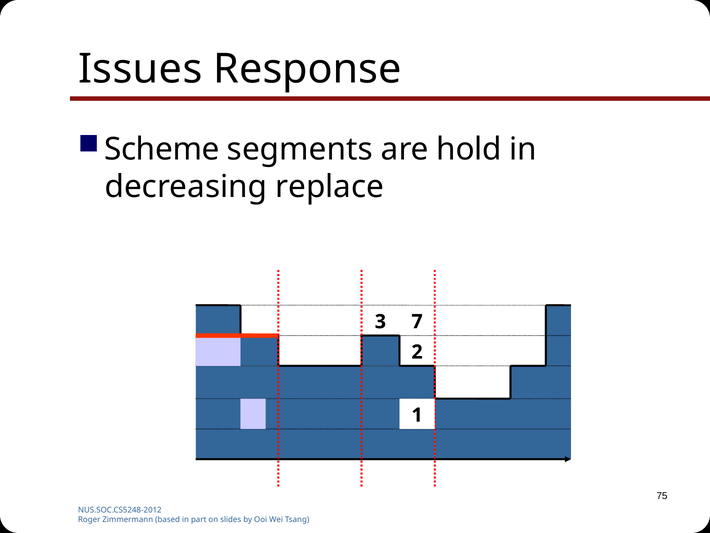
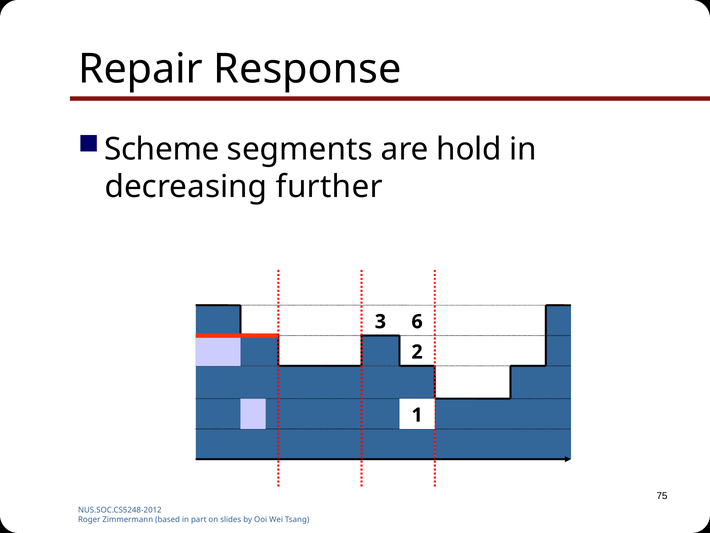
Issues: Issues -> Repair (141, 69)
replace: replace -> further (329, 187)
7: 7 -> 6 (417, 321)
